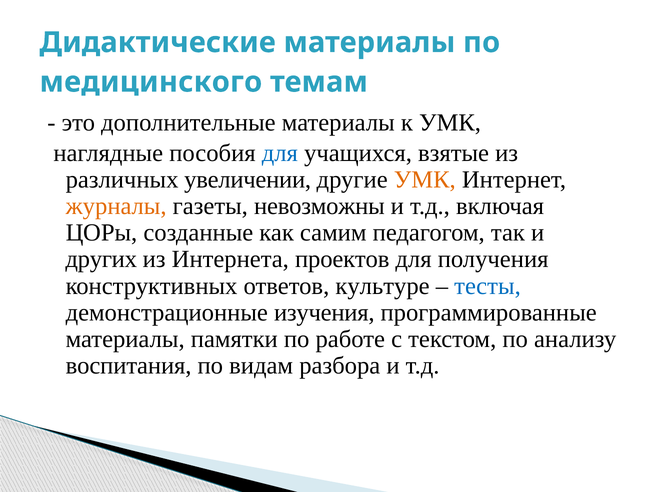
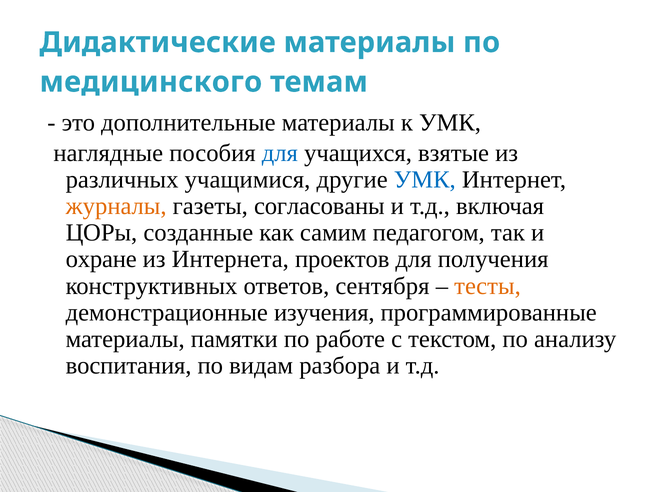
увеличении: увеличении -> учащимися (248, 180)
УМК colour: orange -> blue (425, 180)
невозможны: невозможны -> согласованы (319, 206)
других: других -> охране (101, 260)
культуре: культуре -> сентября (382, 286)
тесты colour: blue -> orange (488, 286)
